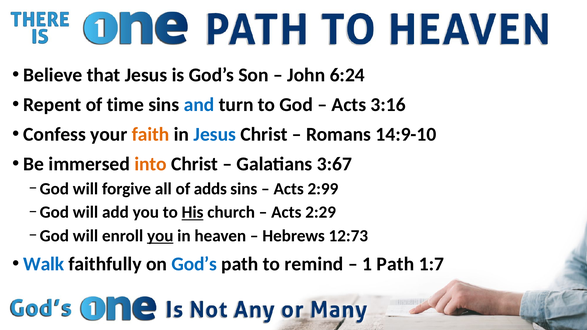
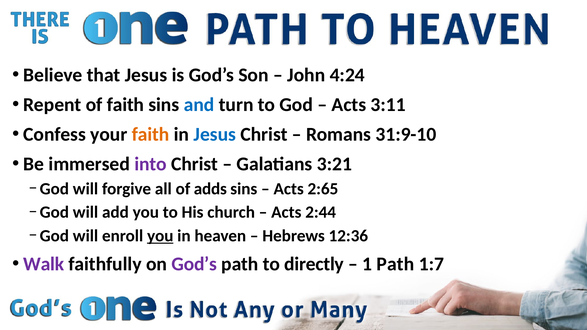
6:24: 6:24 -> 4:24 (347, 75)
of time: time -> faith (125, 105)
3:16: 3:16 -> 3:11 (388, 105)
14:9-10: 14:9-10 -> 31:9-10 (406, 134)
into colour: orange -> purple (151, 164)
3:67: 3:67 -> 3:21 (334, 164)
2:99: 2:99 -> 2:65 (323, 189)
His underline: present -> none (193, 212)
2:29: 2:29 -> 2:44 (321, 212)
12:73: 12:73 -> 12:36 (348, 236)
Walk colour: blue -> purple (44, 264)
God’s colour: blue -> purple (194, 264)
remind: remind -> directly (314, 264)
